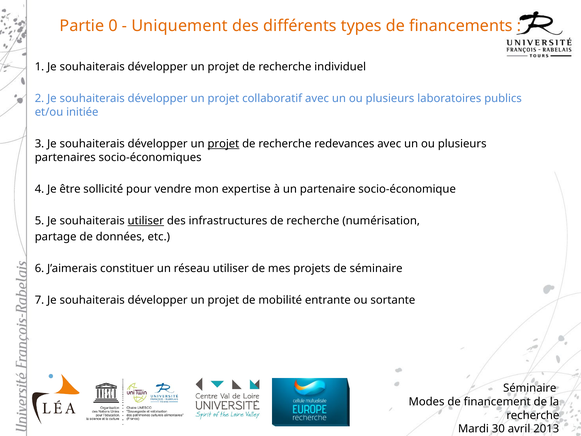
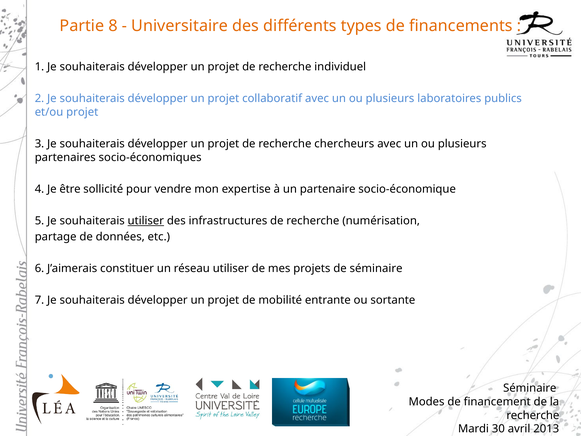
0: 0 -> 8 (113, 26)
Uniquement: Uniquement -> Universitaire (180, 26)
et/ou initiée: initiée -> projet (82, 112)
projet underline: present -> none (223, 144)
redevances: redevances -> chercheurs (344, 144)
